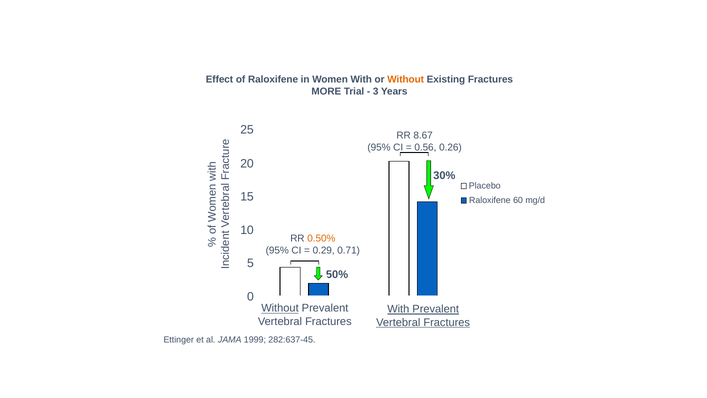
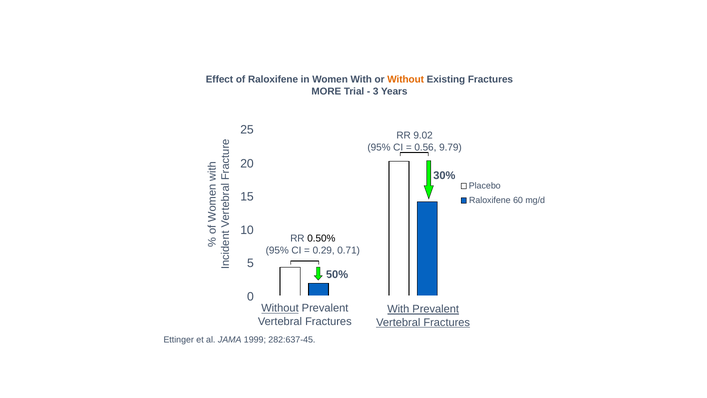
8.67: 8.67 -> 9.02 (423, 135)
0.26: 0.26 -> 9.79 (450, 147)
0.50% colour: orange -> black (321, 238)
